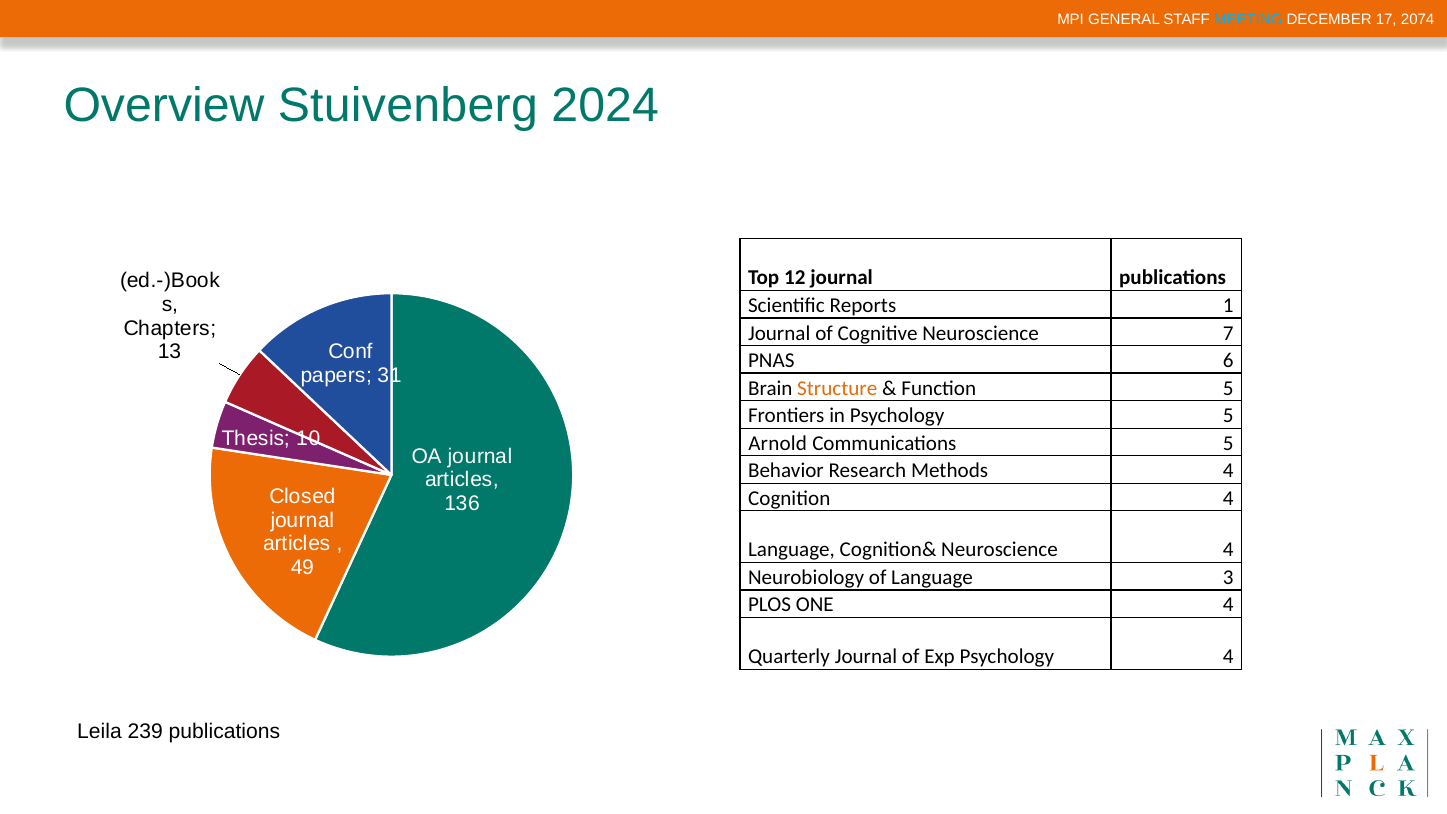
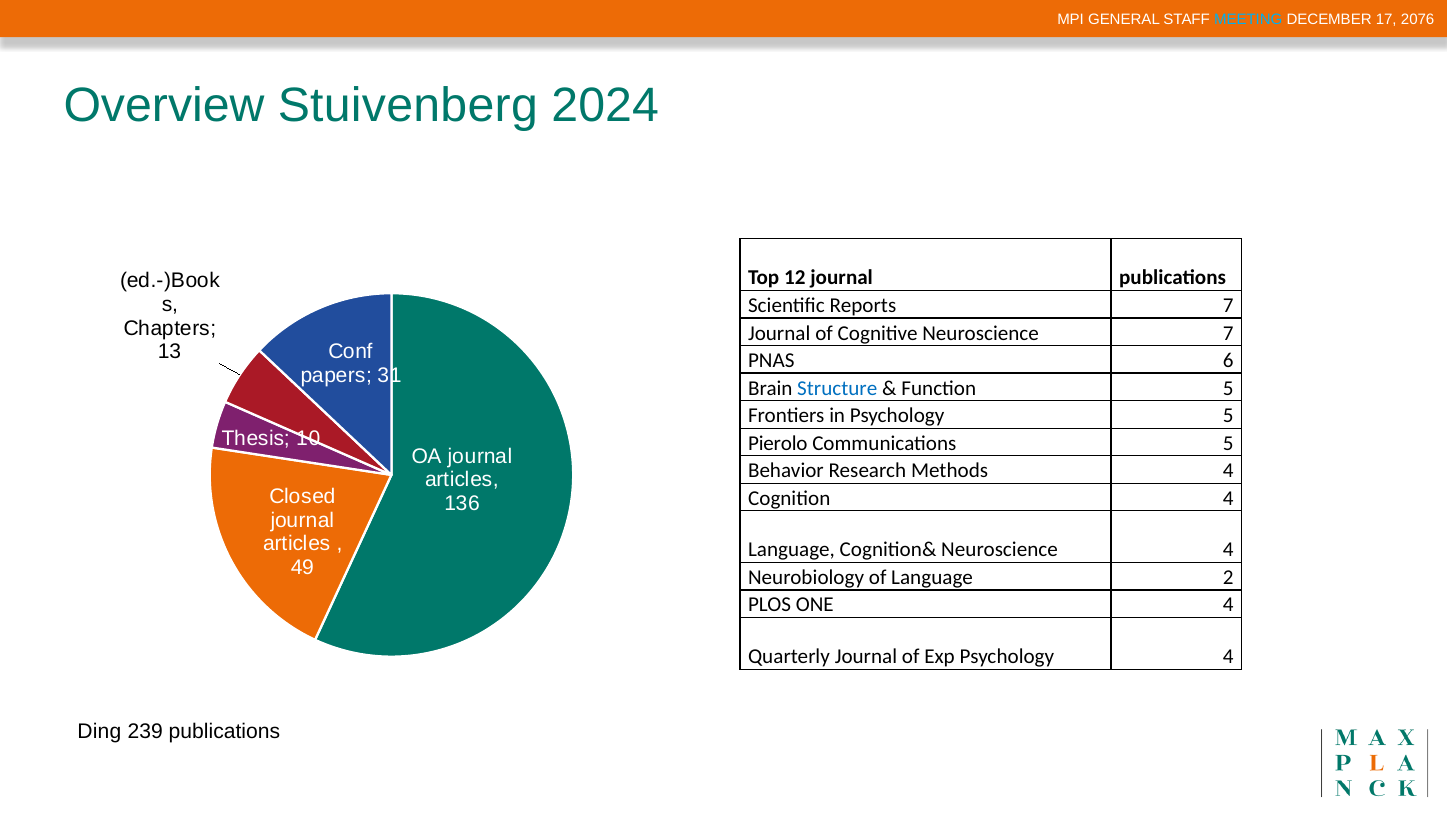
2074: 2074 -> 2076 (1418, 20)
Reports 1: 1 -> 7 (1228, 305)
Structure colour: orange -> blue (837, 388)
Arnold: Arnold -> Pierolo (778, 443)
3: 3 -> 2 (1228, 577)
Leila: Leila -> Ding (99, 731)
